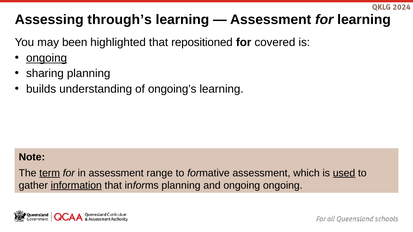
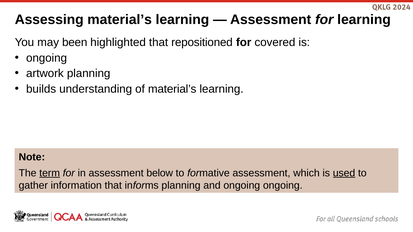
Assessing through’s: through’s -> material’s (120, 20)
ongoing underline: present -> none (47, 58)
sharing: sharing -> artwork (45, 74)
of ongoing’s: ongoing’s -> material’s (172, 89)
range: range -> below (160, 173)
information underline: present -> none (76, 186)
